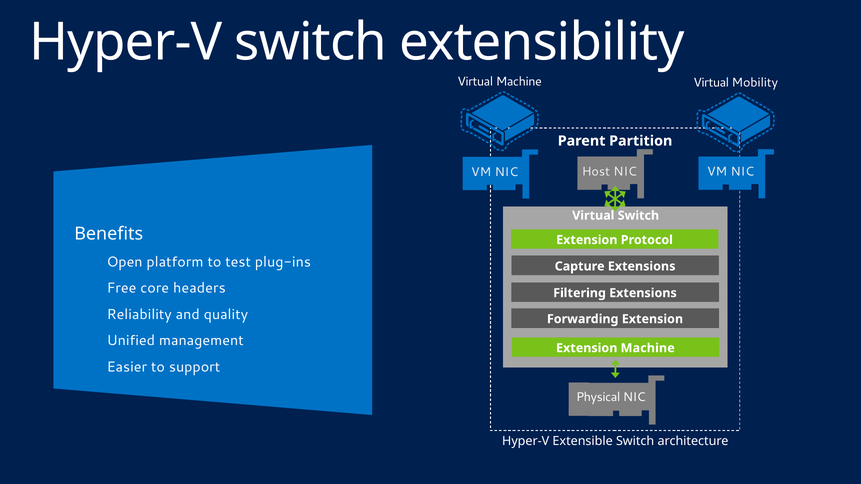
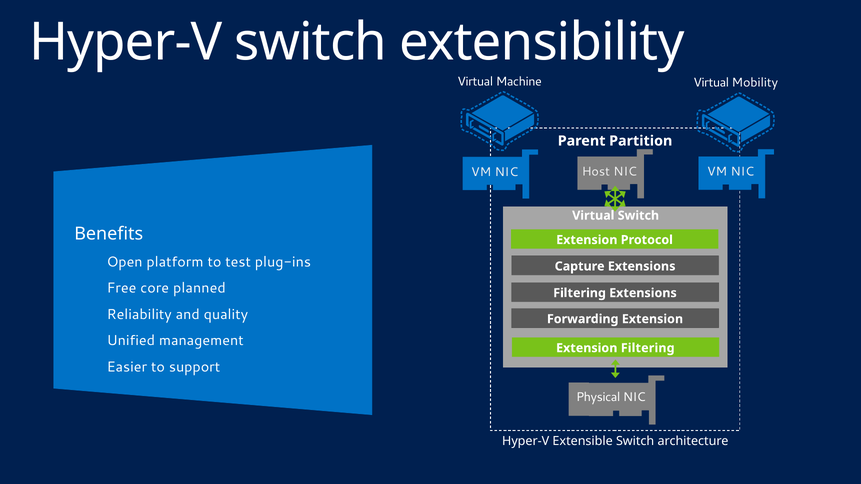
headers: headers -> planned (199, 288)
Extension Machine: Machine -> Filtering (648, 348)
